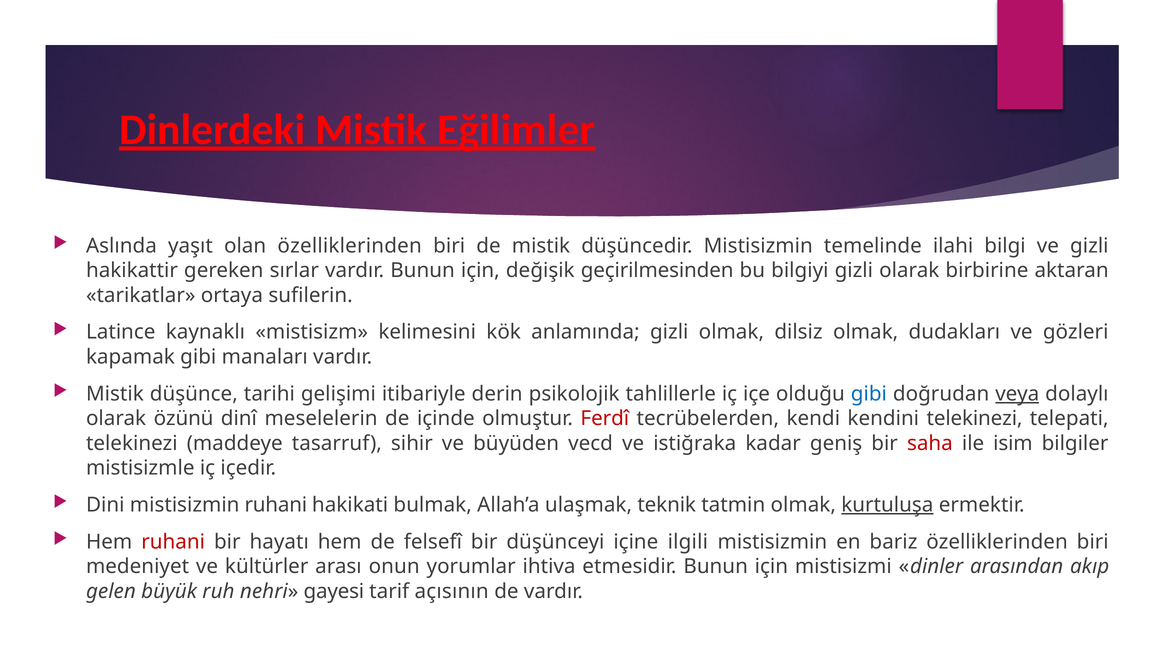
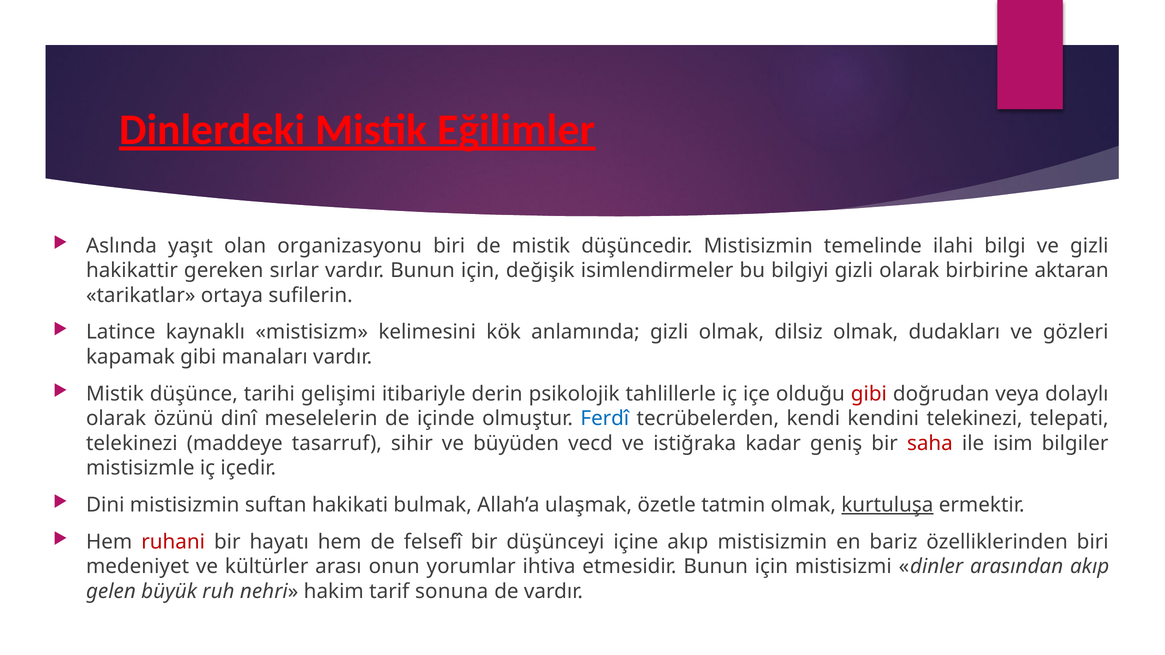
olan özelliklerinden: özelliklerinden -> organizasyonu (350, 246)
geçirilmesinden: geçirilmesinden -> isimlendirmeler (657, 271)
gibi colour: blue -> red (869, 394)
veya underline: present -> none (1017, 394)
Ferdî colour: red -> blue (605, 419)
mistisizmin ruhani: ruhani -> suftan (276, 505)
teknik: teknik -> özetle (667, 505)
içine ilgili: ilgili -> akıp (688, 542)
gayesi: gayesi -> hakim (334, 592)
açısının: açısının -> sonuna (452, 592)
